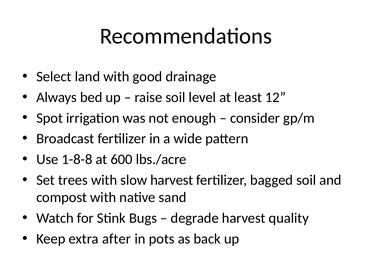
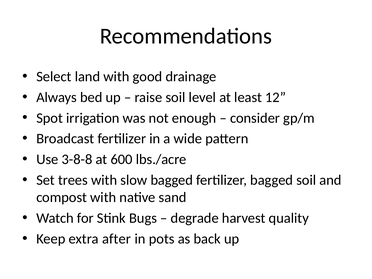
1-8-8: 1-8-8 -> 3-8-8 (77, 159)
slow harvest: harvest -> bagged (172, 180)
